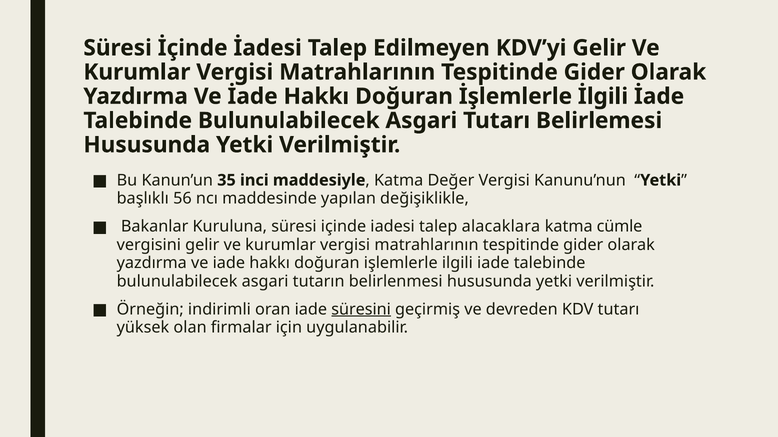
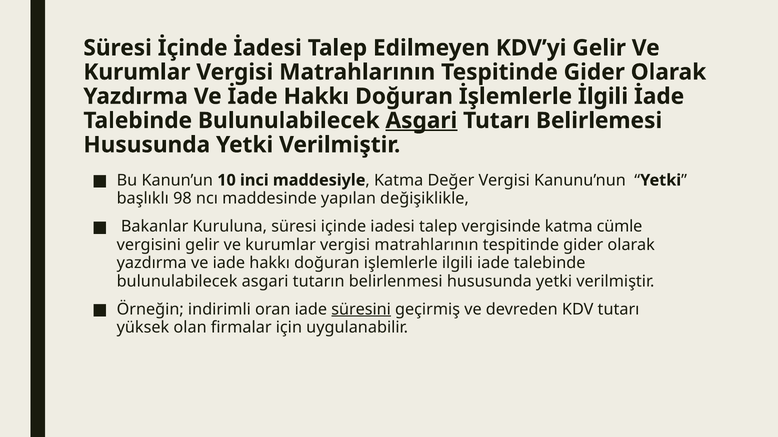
Asgari underline: none -> present (421, 121)
35: 35 -> 10 (227, 180)
56: 56 -> 98 (182, 199)
alacaklara: alacaklara -> vergisinde (501, 227)
